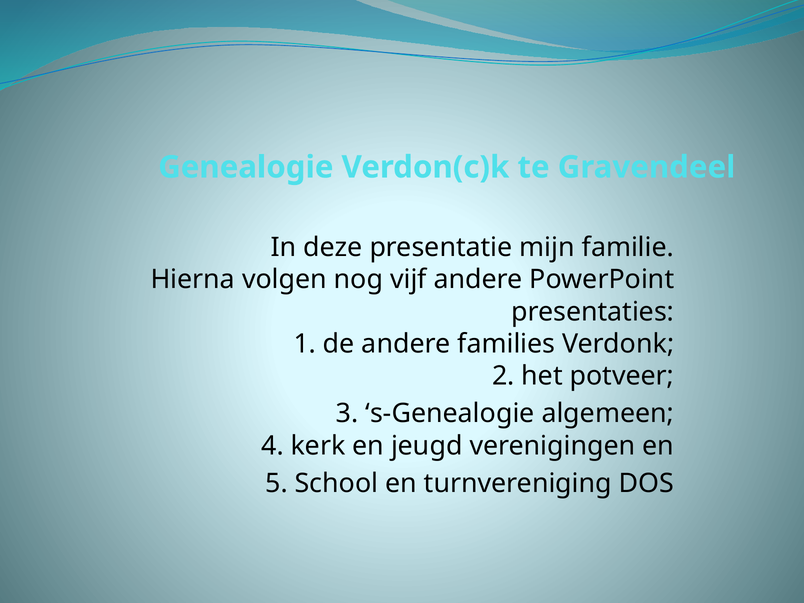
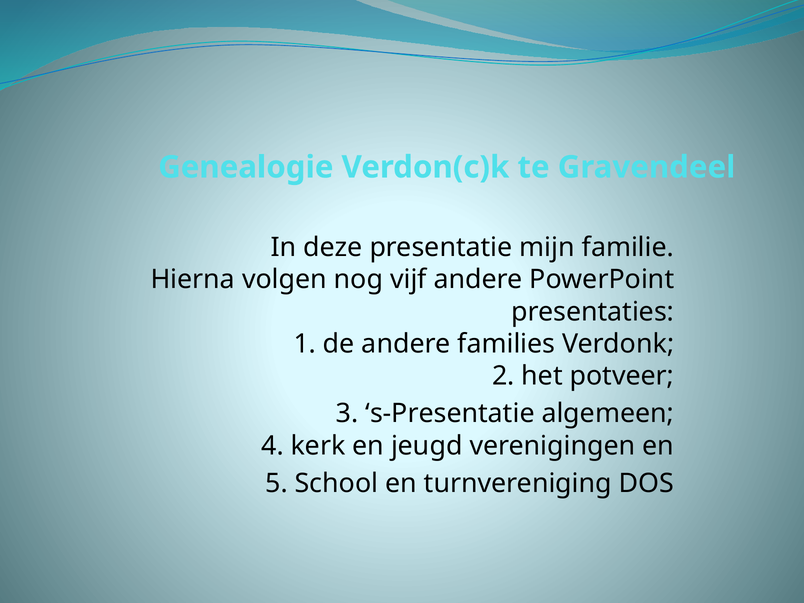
s-Genealogie: s-Genealogie -> s-Presentatie (450, 414)
